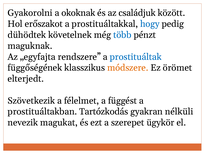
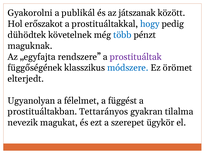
okoknak: okoknak -> publikál (78, 13)
családjuk: családjuk -> játszanak (137, 13)
prostituáltak colour: blue -> purple (136, 57)
módszere colour: orange -> blue (128, 68)
Szövetkezik: Szövetkezik -> Ugyanolyan (31, 101)
Tartózkodás: Tartózkodás -> Tettarányos (104, 111)
nélküli: nélküli -> tilalma (179, 111)
